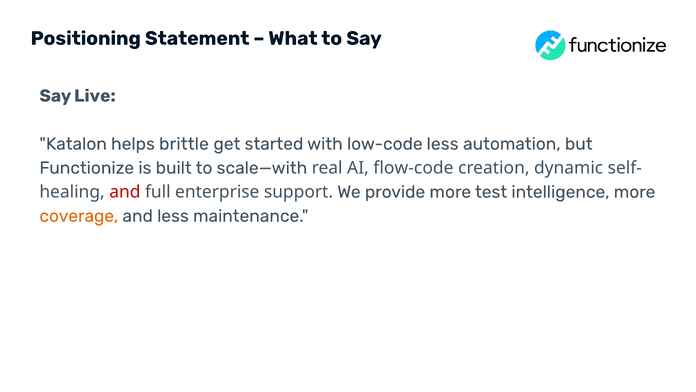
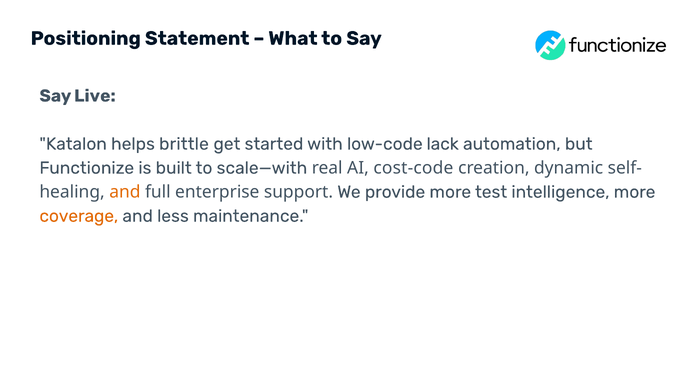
low-code less: less -> lack (443, 144)
flow-code: flow-code -> cost-code (413, 168)
and colour: red -> orange (125, 192)
